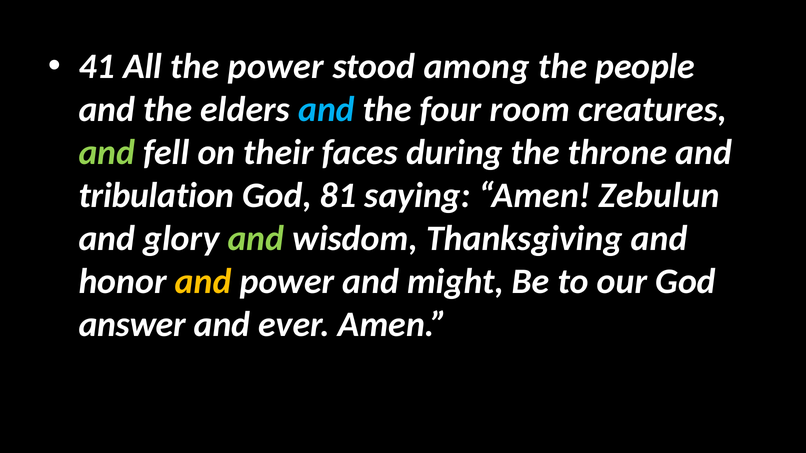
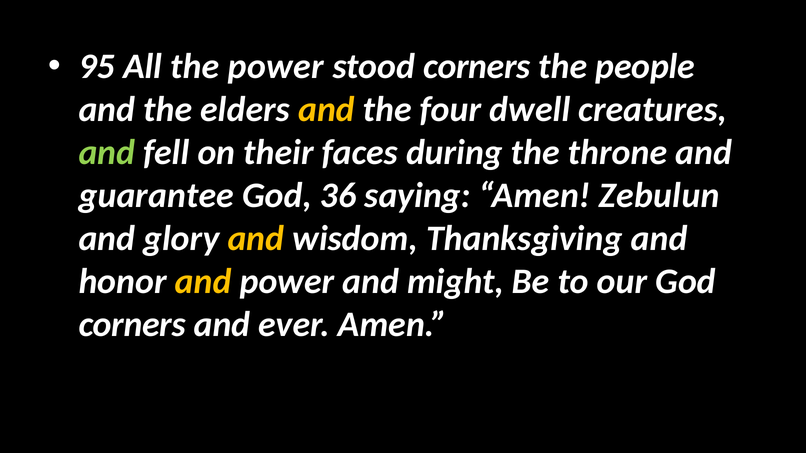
41: 41 -> 95 (97, 67)
stood among: among -> corners (477, 67)
and colour: light blue -> yellow (326, 110)
room: room -> dwell (530, 110)
tribulation: tribulation -> guarantee (156, 196)
81: 81 -> 36 (338, 196)
and colour: light green -> yellow (256, 239)
answer: answer -> corners (132, 325)
